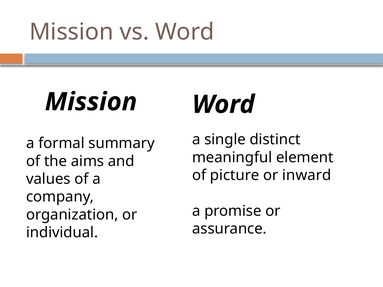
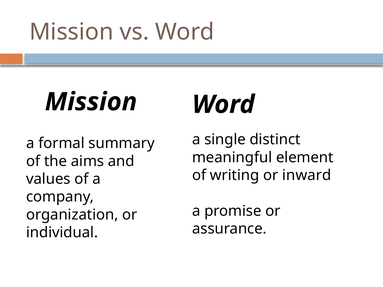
picture: picture -> writing (235, 175)
